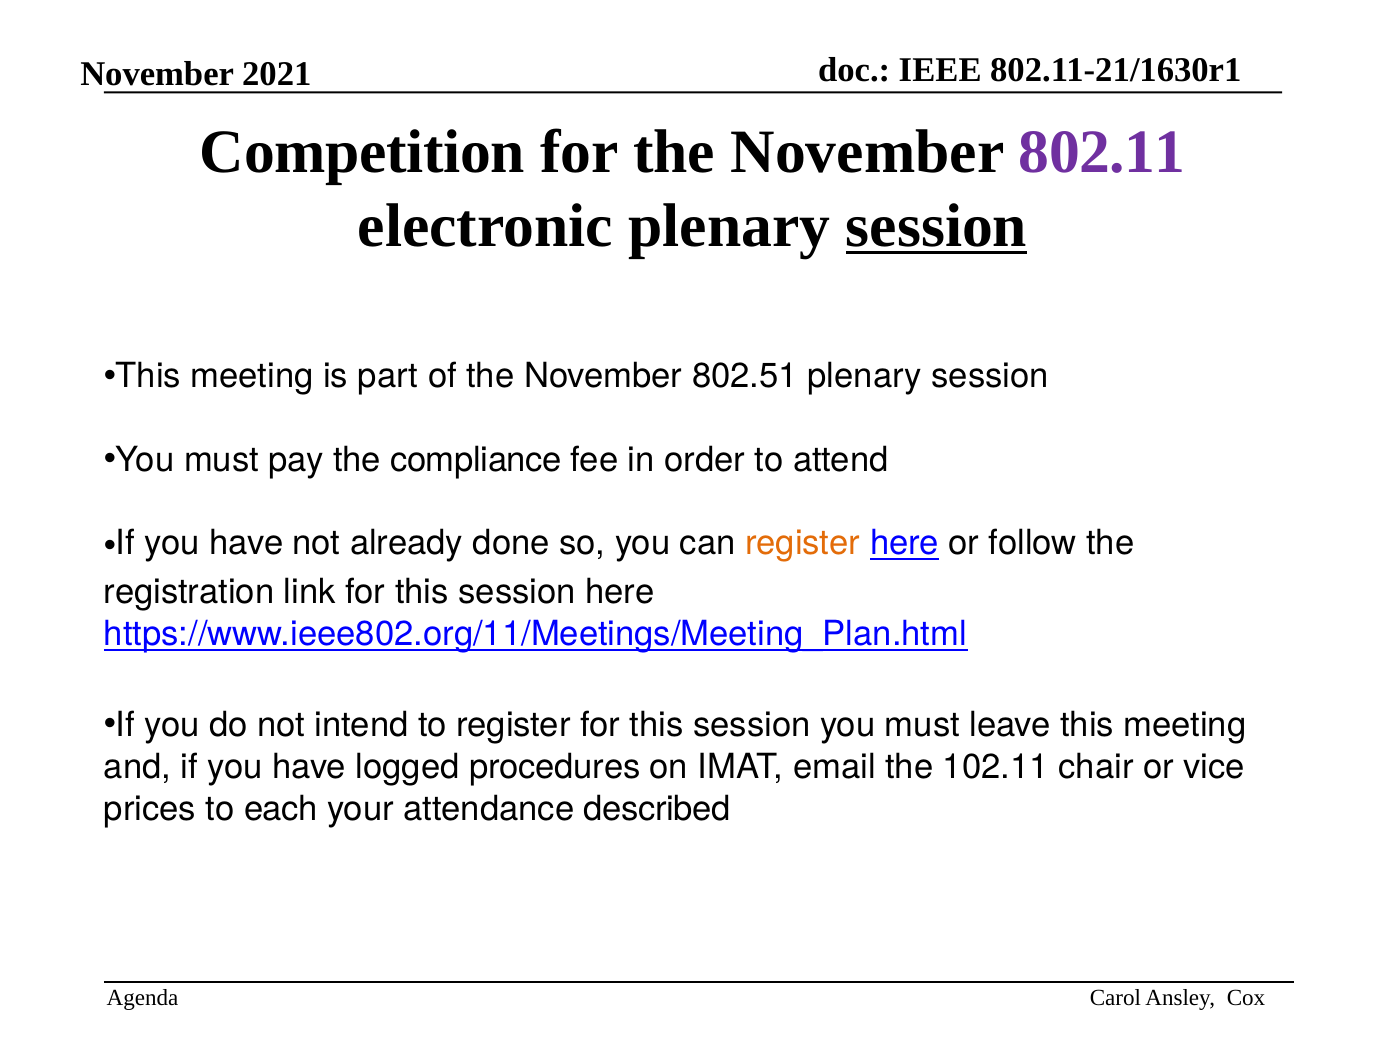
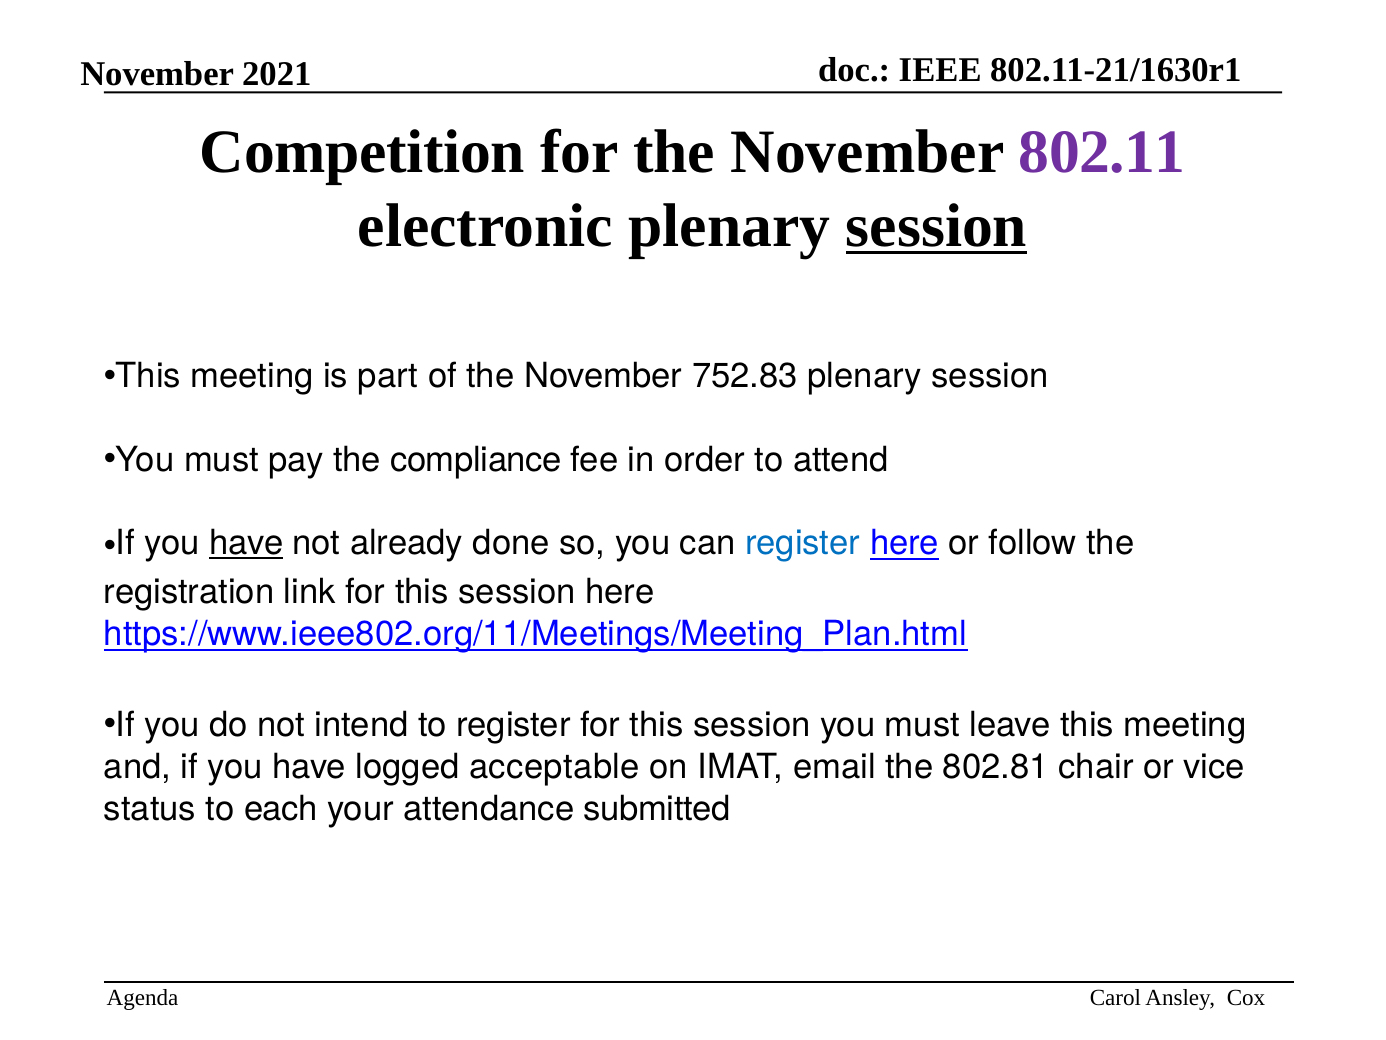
802.51: 802.51 -> 752.83 (745, 376)
have underline: none -> present (246, 543)
register colour: orange -> blue (803, 543)
procedures: procedures -> acceptable (555, 767)
102.11: 102.11 -> 802.81 (996, 767)
prices: prices -> status (150, 808)
described: described -> submitted (657, 808)
